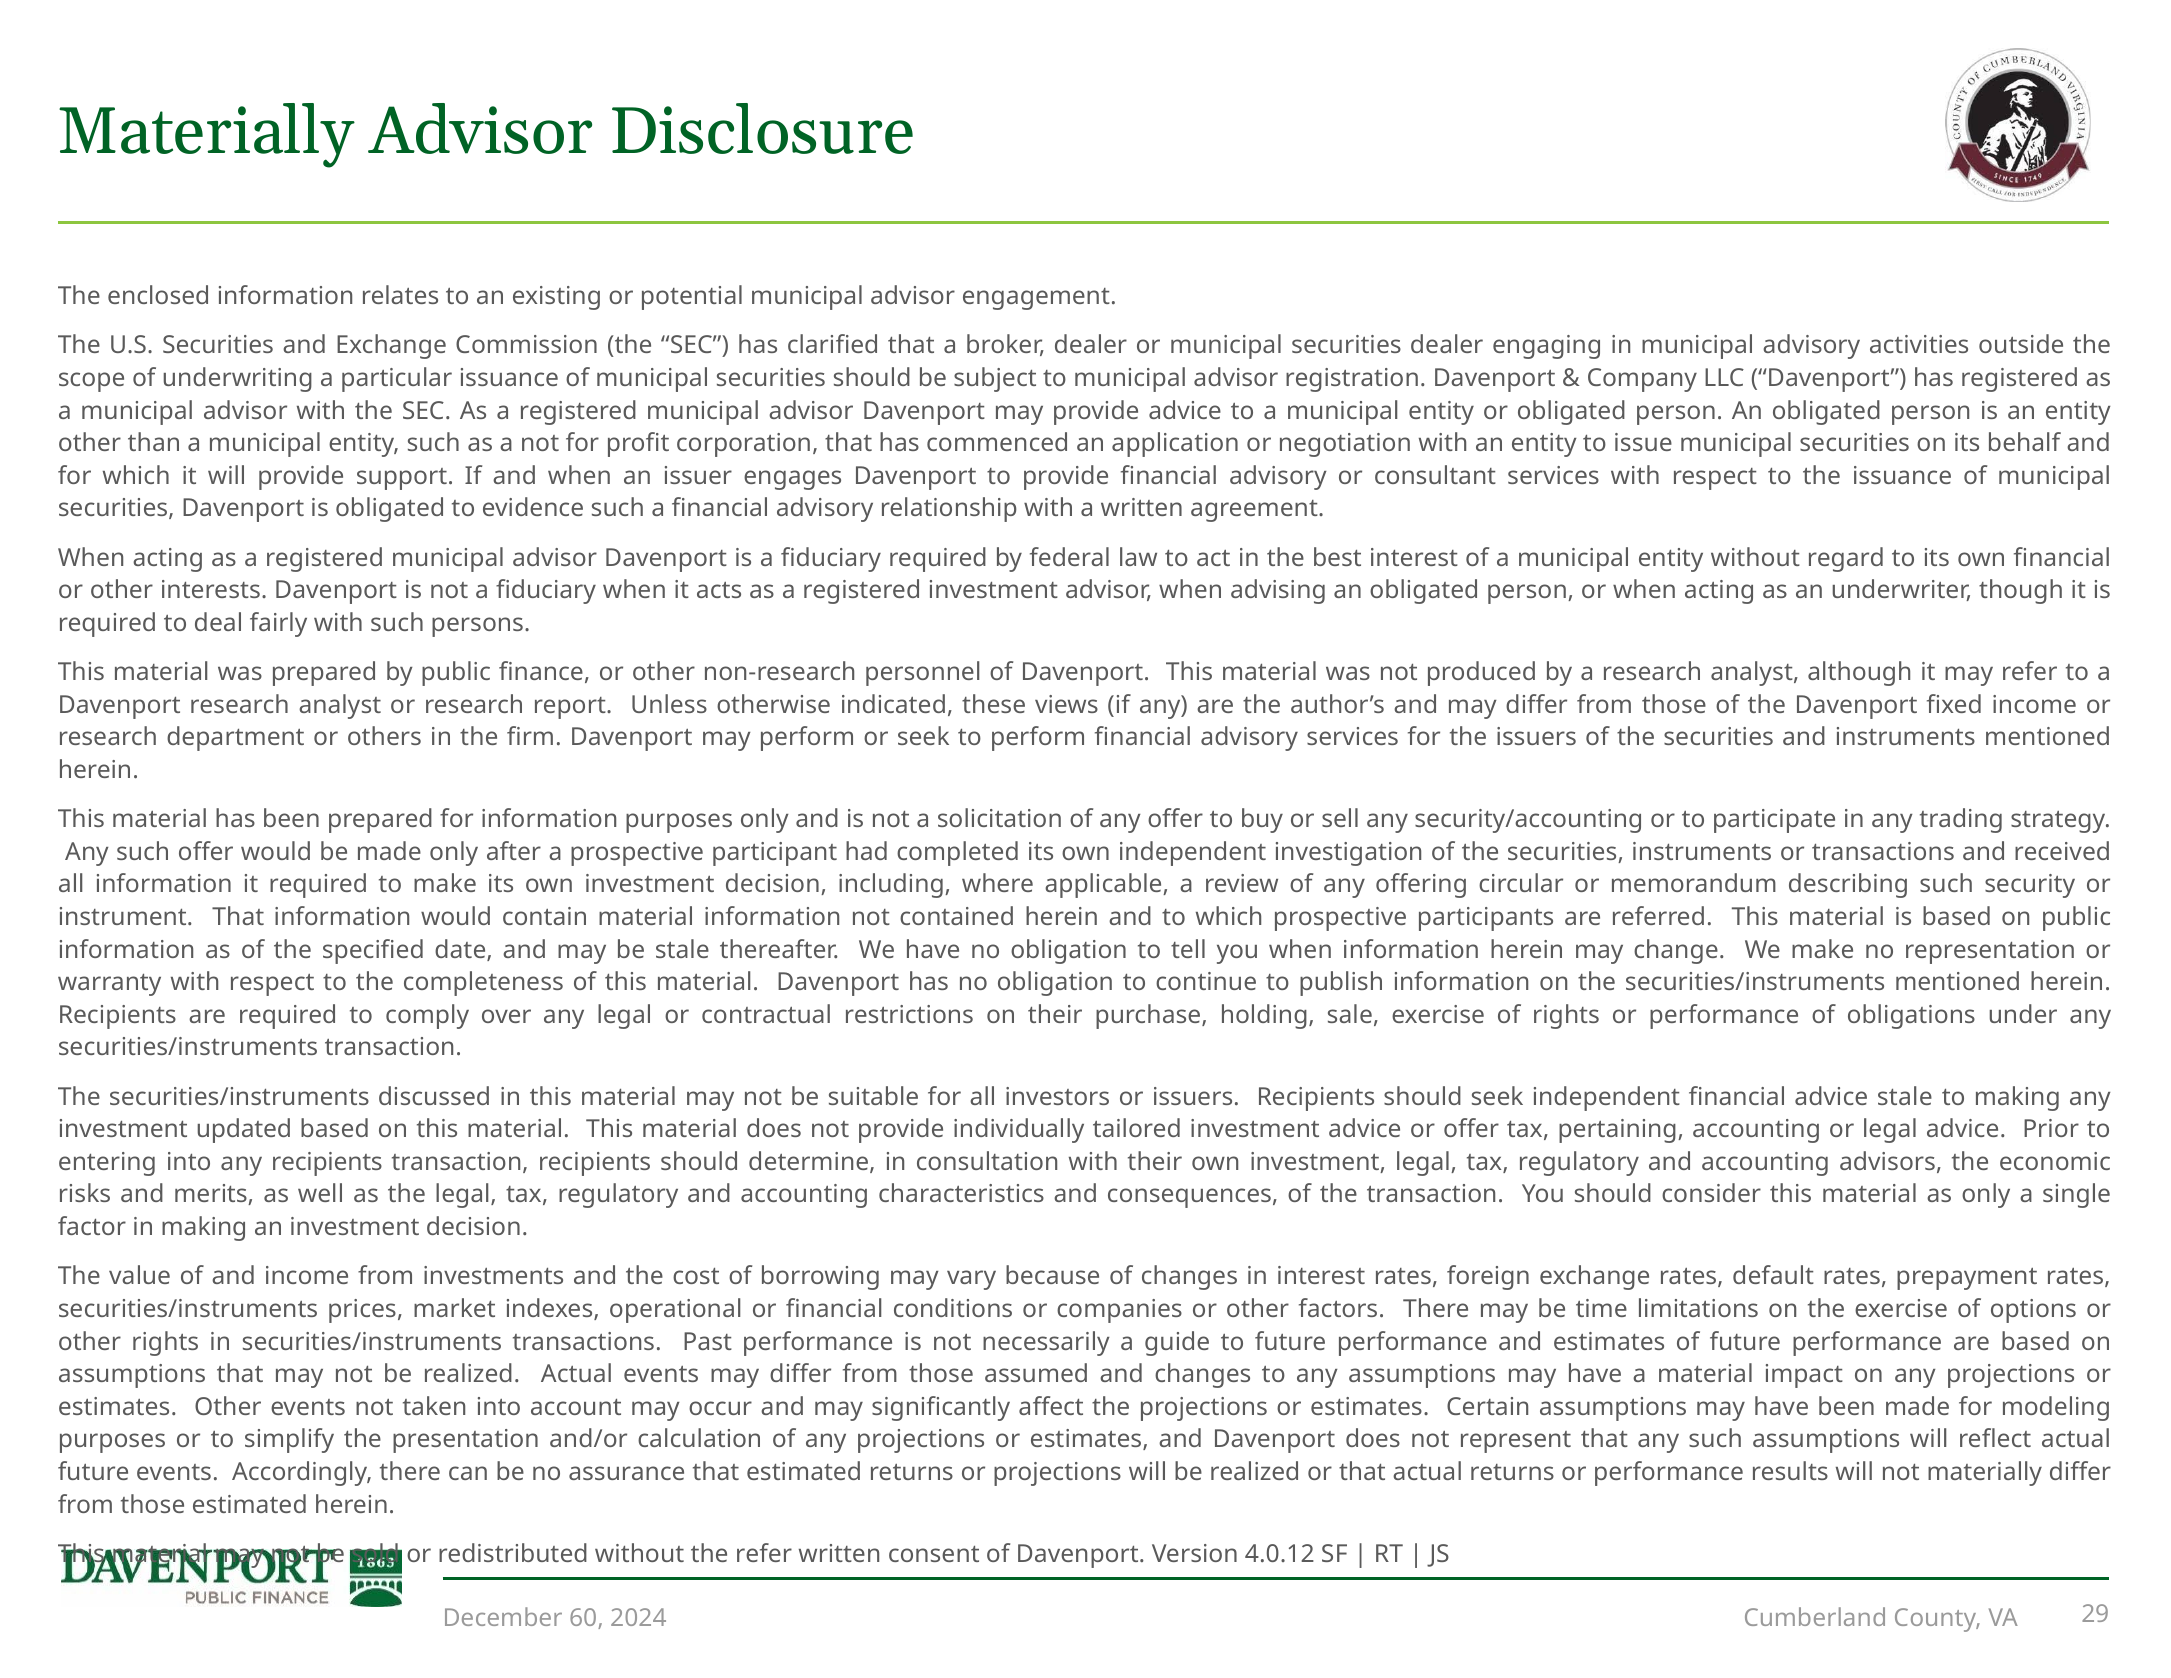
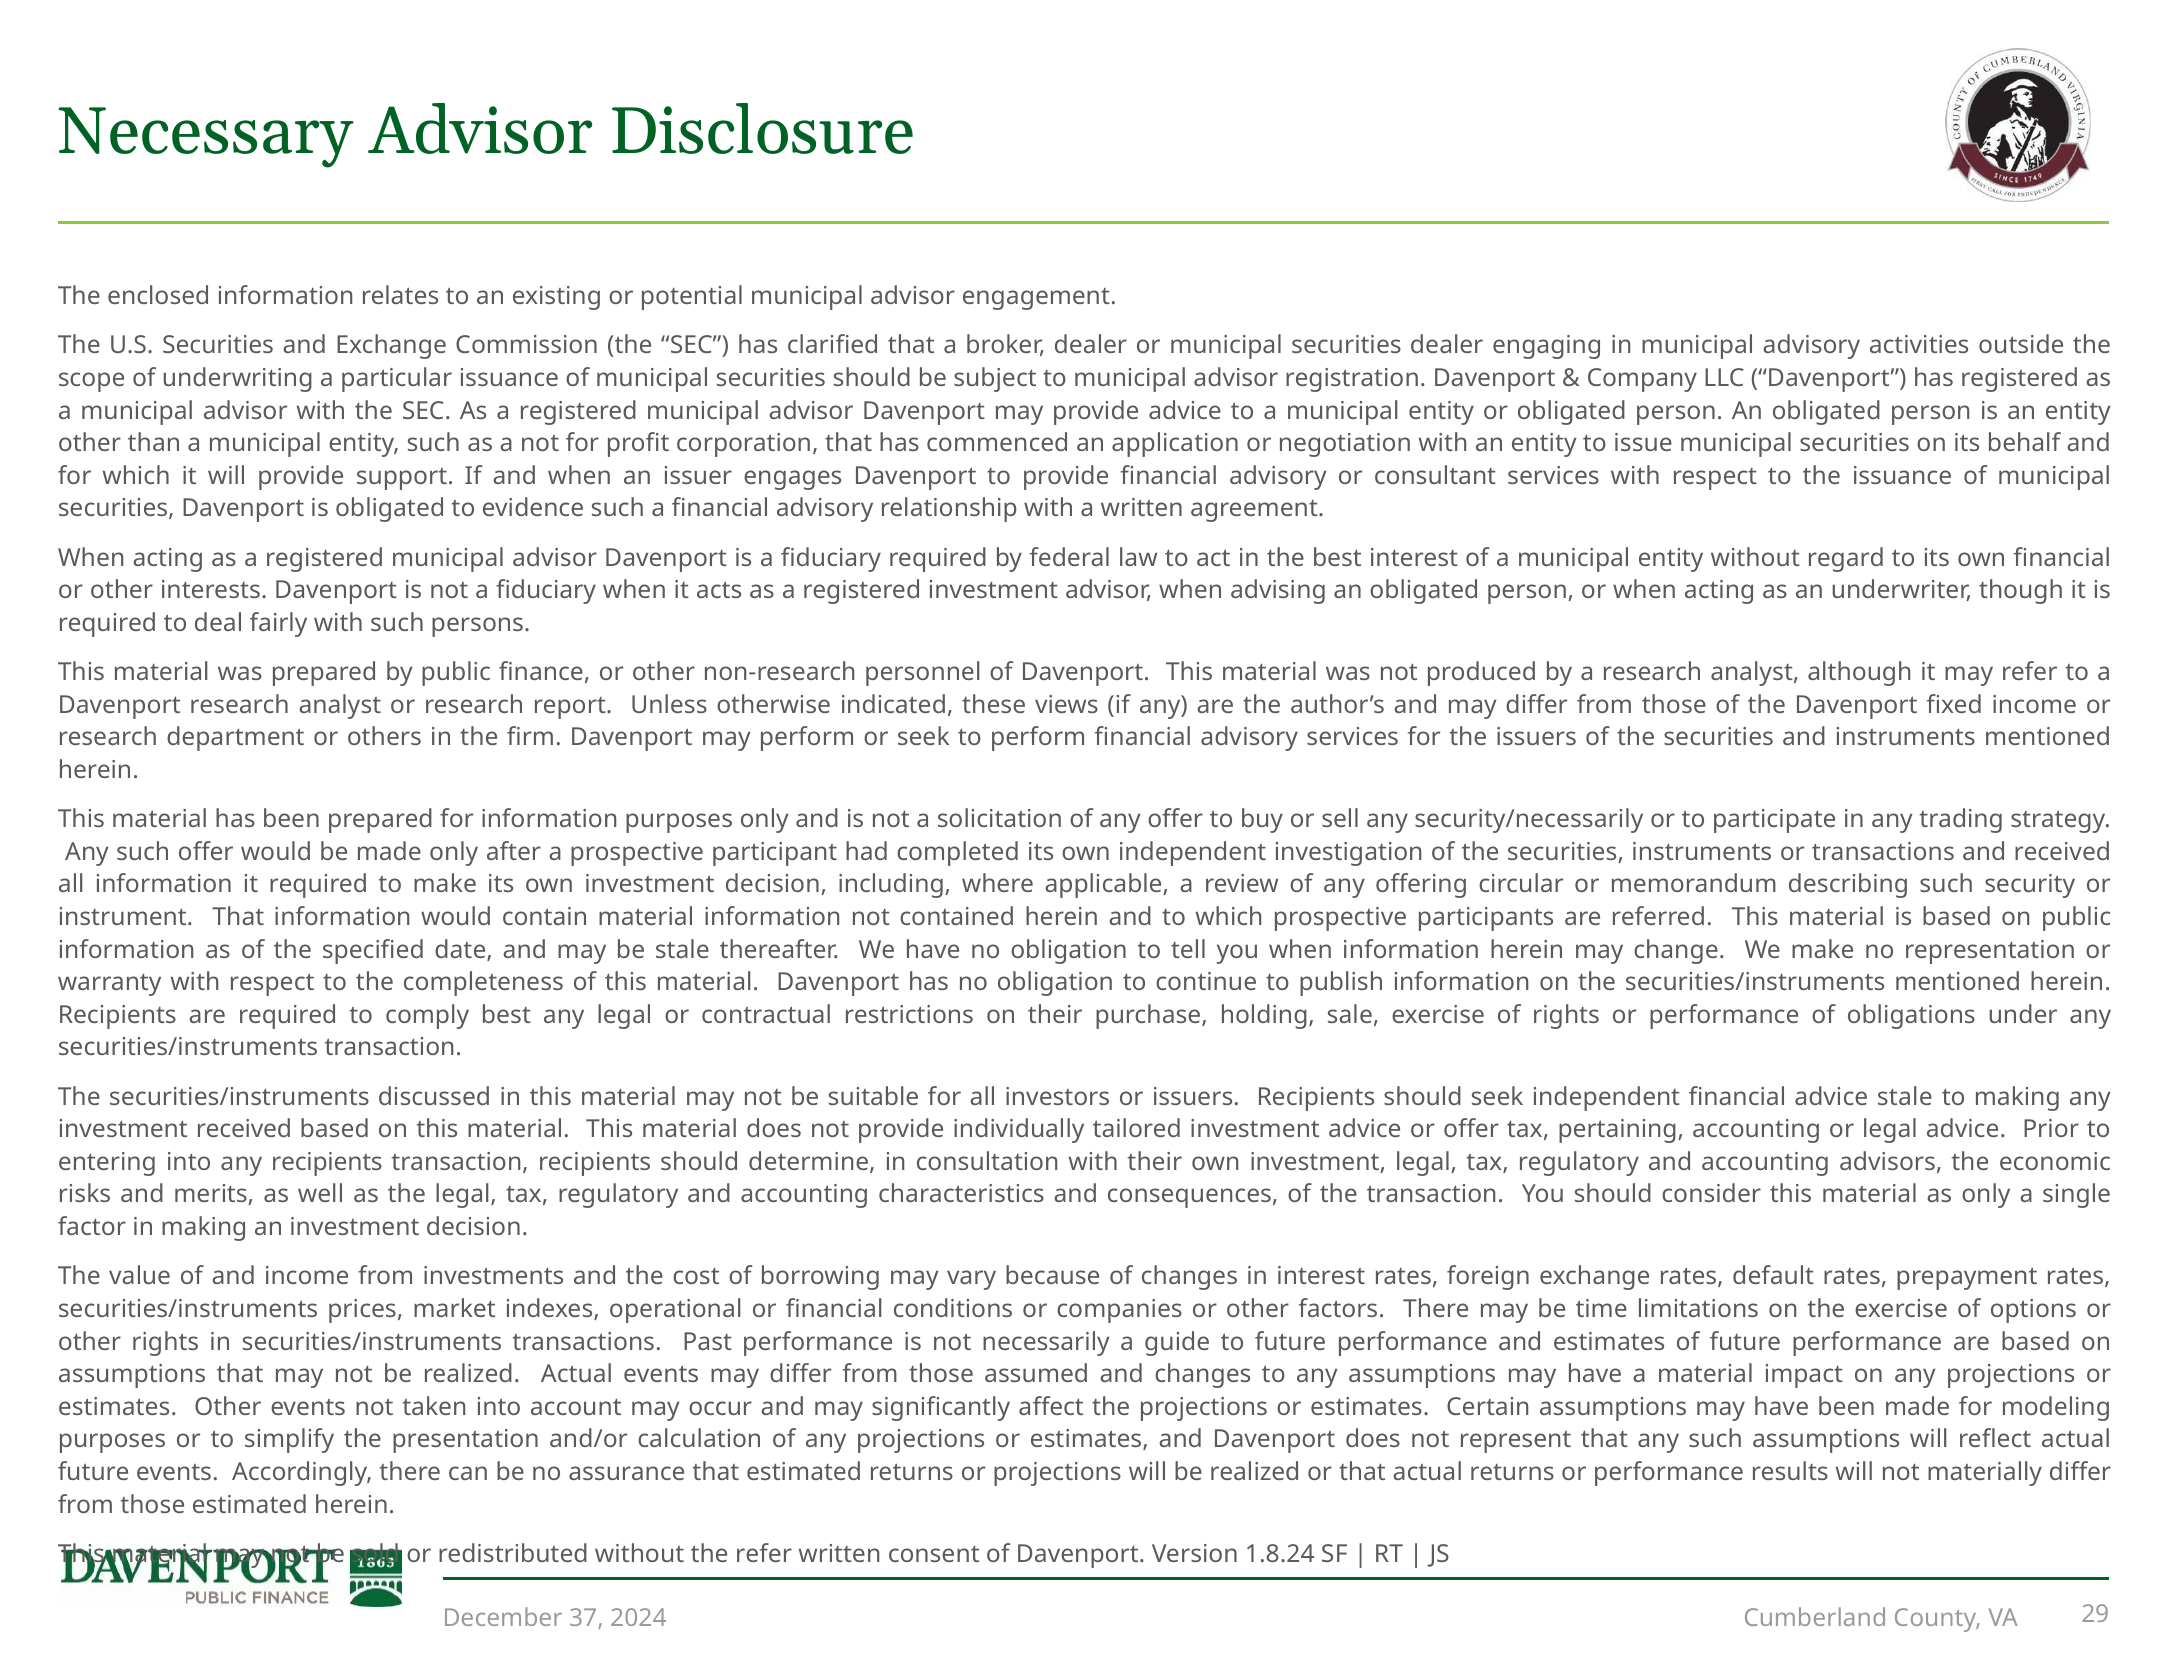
Materially: Materially -> Necessary (205, 131)
security/accounting: security/accounting -> security/necessarily (1529, 819)
comply over: over -> best (506, 1015)
investment updated: updated -> received (244, 1129)
4.0.12: 4.0.12 -> 1.8.24 (1280, 1554)
60: 60 -> 37 (587, 1618)
